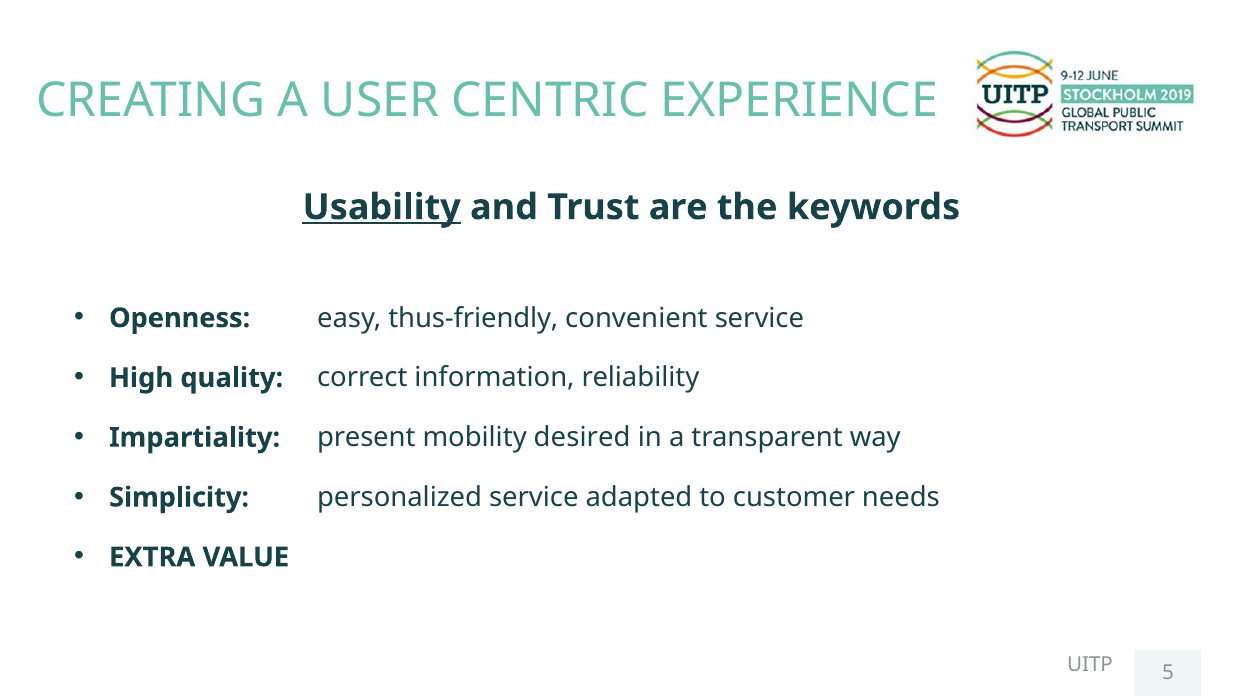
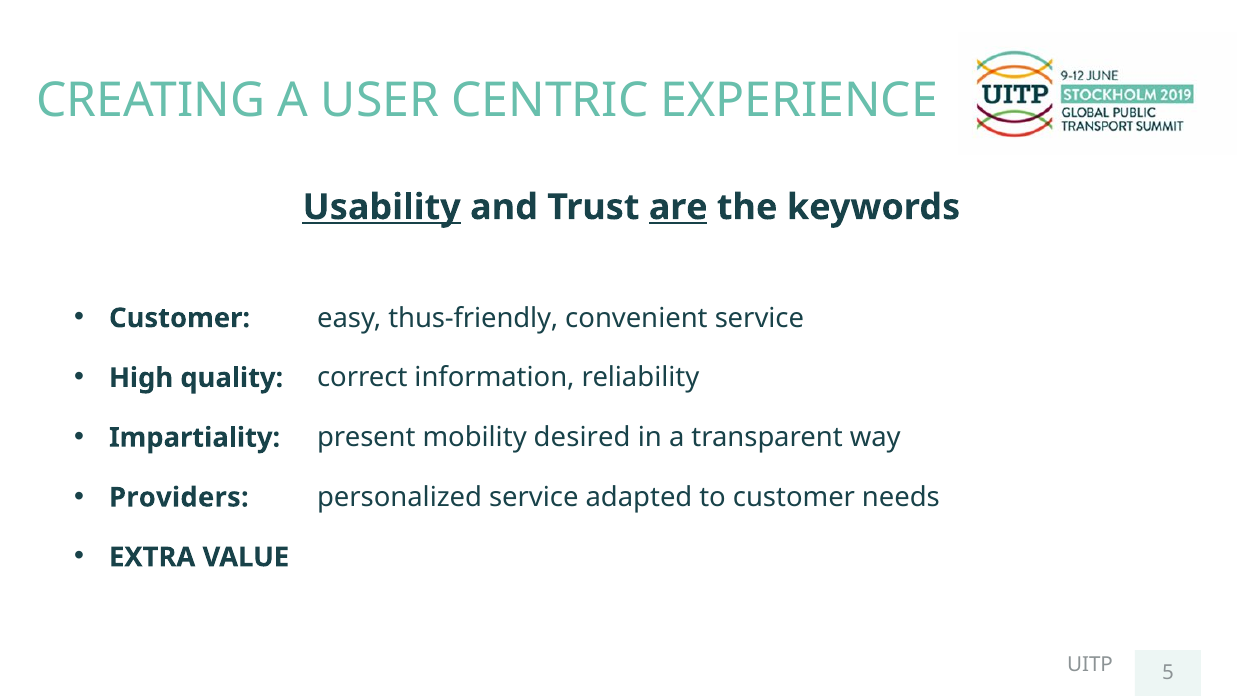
are underline: none -> present (678, 207)
Openness: Openness -> Customer (180, 318)
Simplicity: Simplicity -> Providers (179, 497)
